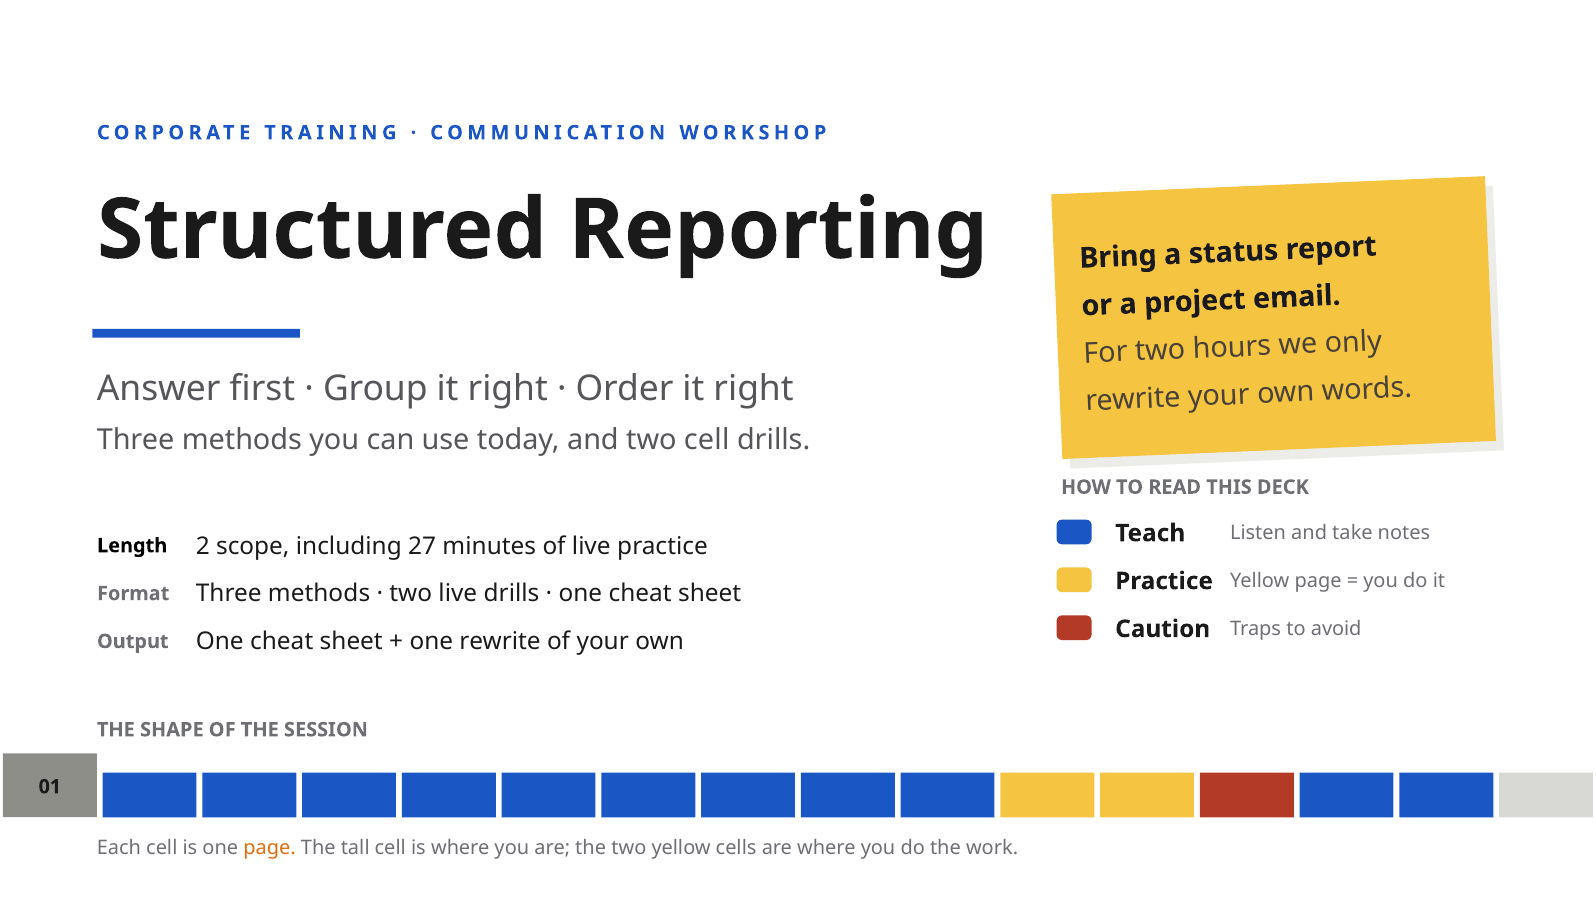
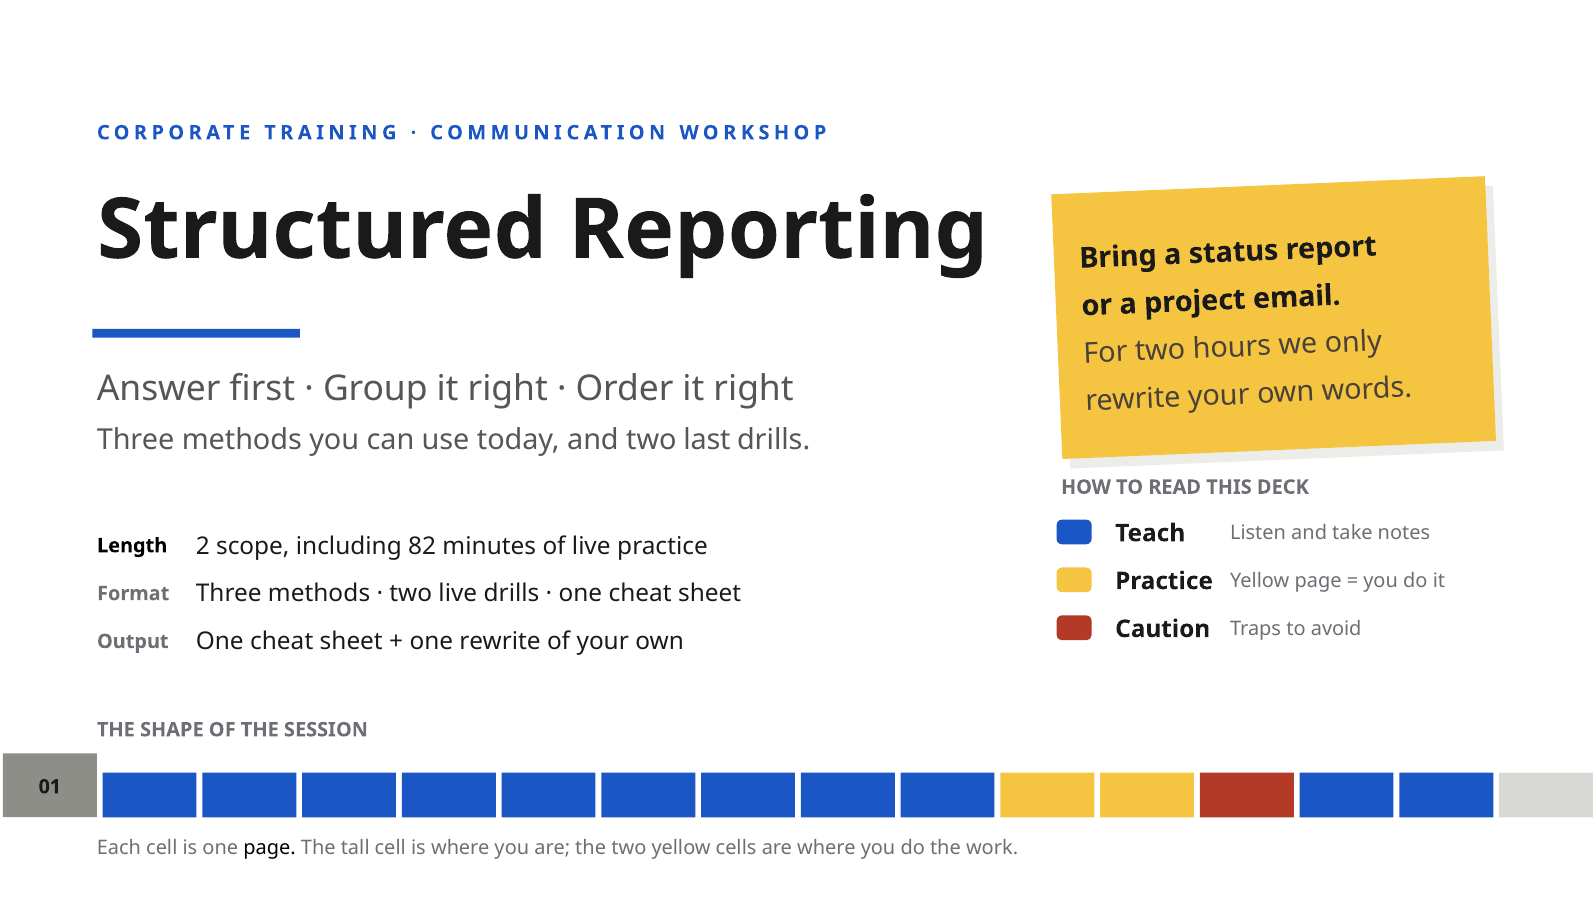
two cell: cell -> last (707, 440)
27: 27 -> 82 (422, 546)
page colour: orange -> black (270, 848)
